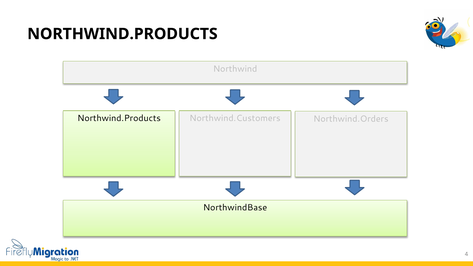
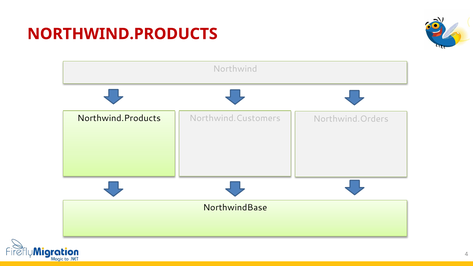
NORTHWIND.PRODUCTS colour: black -> red (122, 34)
